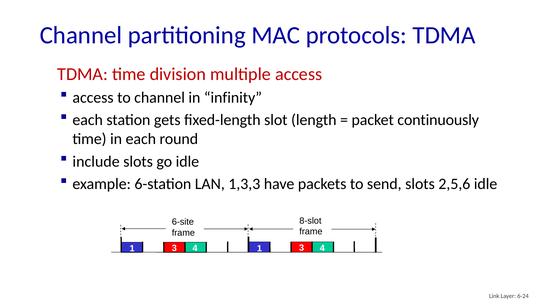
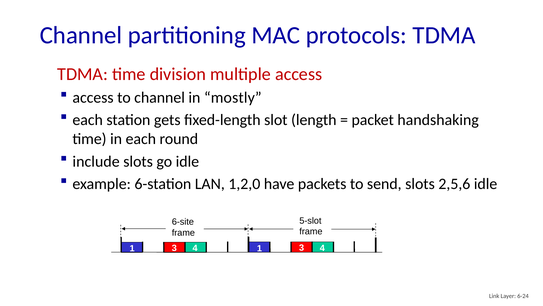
infinity: infinity -> mostly (233, 97)
continuously: continuously -> handshaking (438, 120)
1,3,3: 1,3,3 -> 1,2,0 (244, 184)
8-slot: 8-slot -> 5-slot (310, 220)
